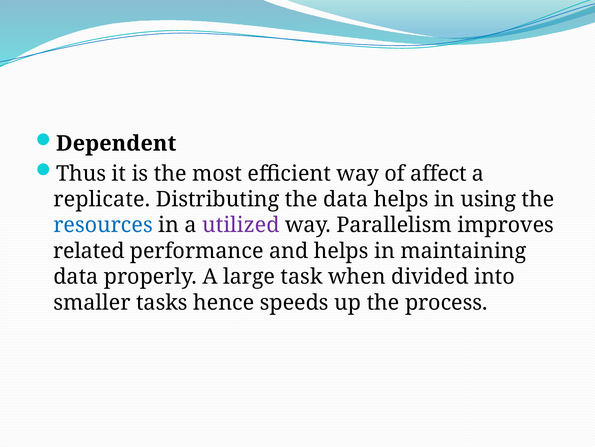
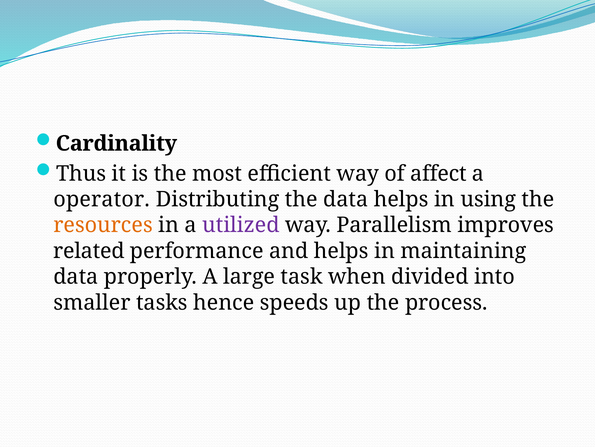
Dependent: Dependent -> Cardinality (116, 143)
replicate: replicate -> operator (102, 199)
resources colour: blue -> orange (103, 225)
